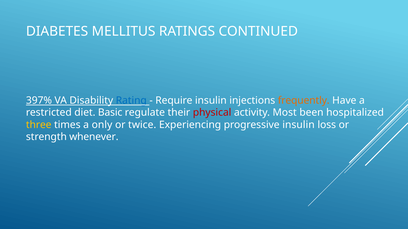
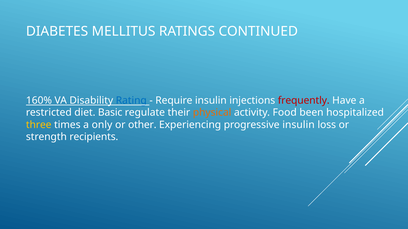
397%: 397% -> 160% (39, 101)
frequently colour: orange -> red (304, 101)
physical colour: red -> orange (212, 113)
Most: Most -> Food (285, 113)
twice: twice -> other (142, 125)
whenever: whenever -> recipients (94, 137)
